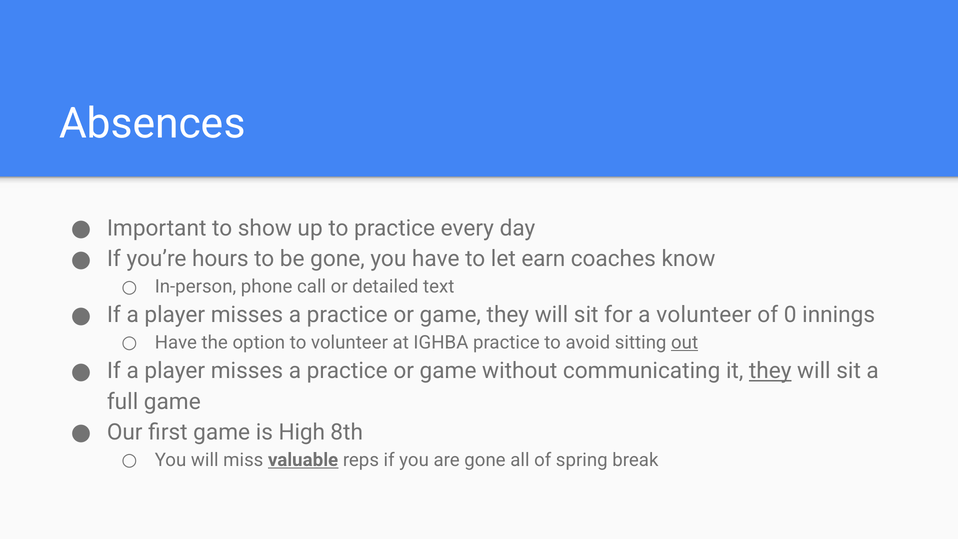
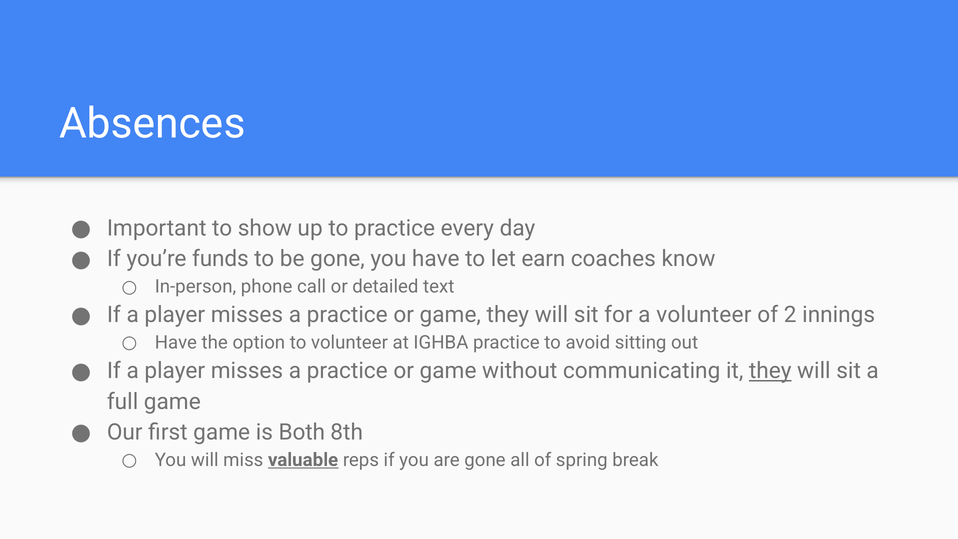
hours: hours -> funds (220, 259)
0: 0 -> 2 (790, 315)
out underline: present -> none (685, 342)
High: High -> Both (302, 432)
